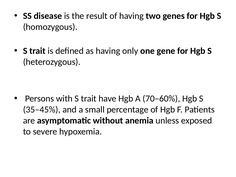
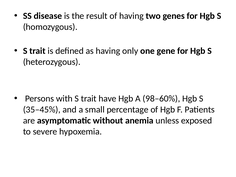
70–60%: 70–60% -> 98–60% (161, 99)
